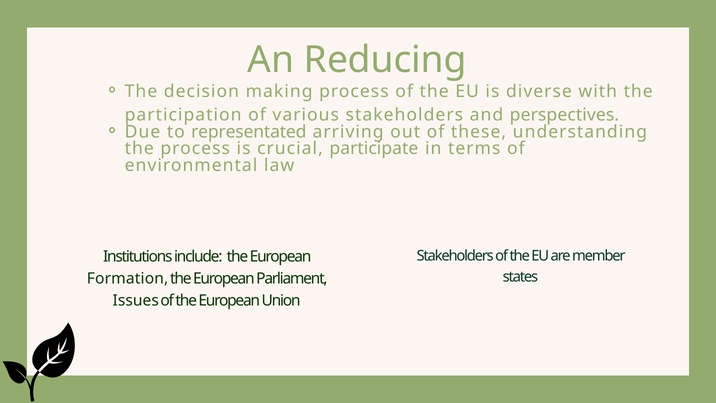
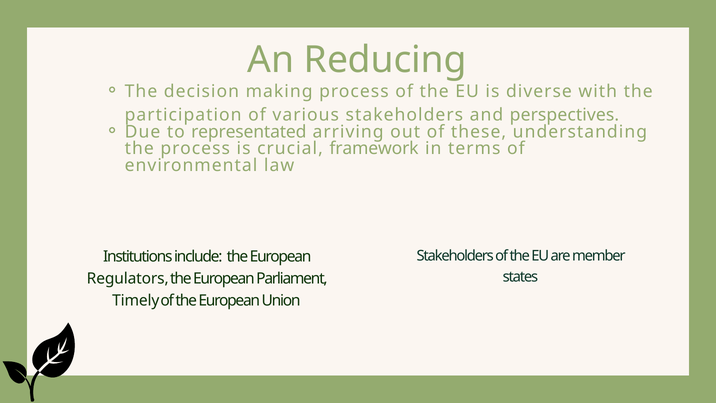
participate: participate -> framework (374, 149)
Formation: Formation -> Regulators (128, 278)
Issues: Issues -> Timely (136, 300)
